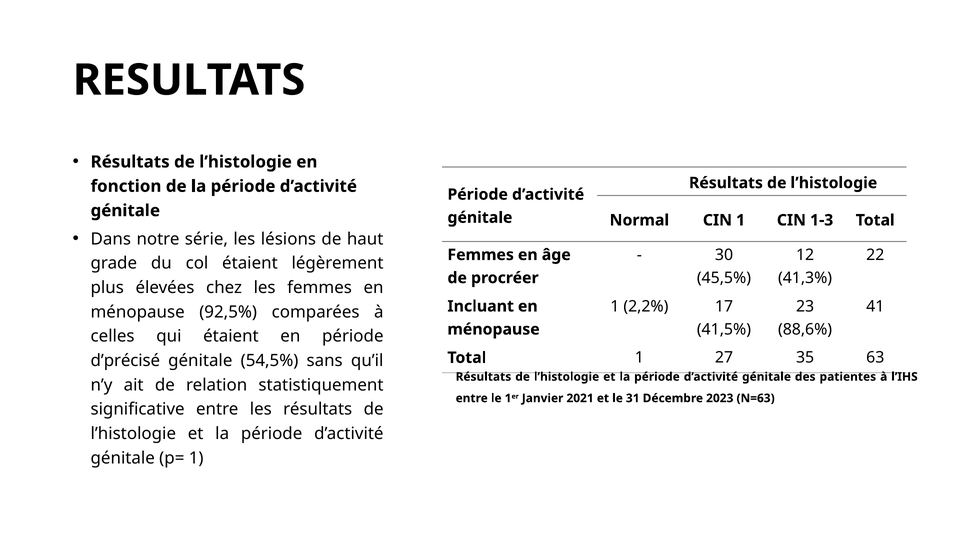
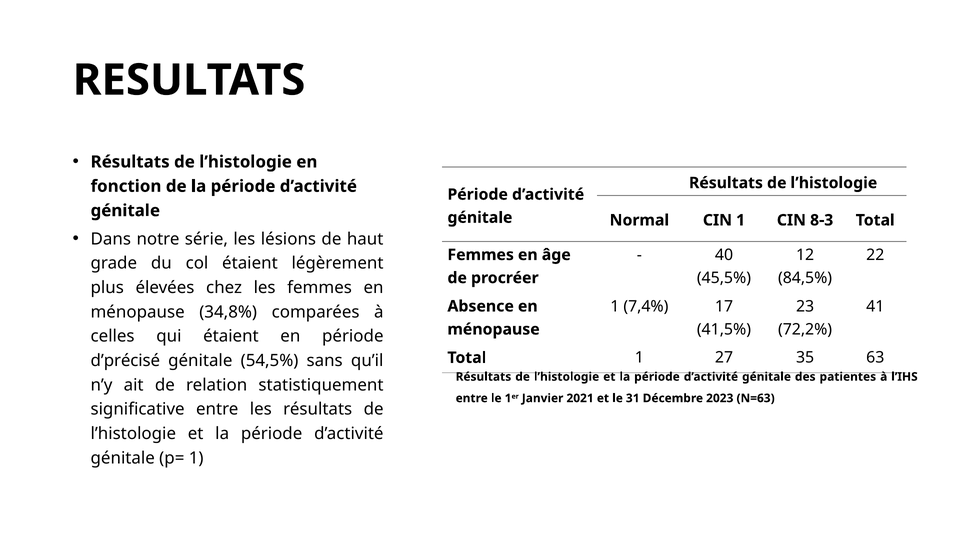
1-3: 1-3 -> 8-3 (822, 220)
30: 30 -> 40 (724, 255)
41,3%: 41,3% -> 84,5% (805, 278)
2,2%: 2,2% -> 7,4% (646, 306)
Incluant: Incluant -> Absence (481, 306)
92,5%: 92,5% -> 34,8% (228, 312)
88,6%: 88,6% -> 72,2% (805, 329)
